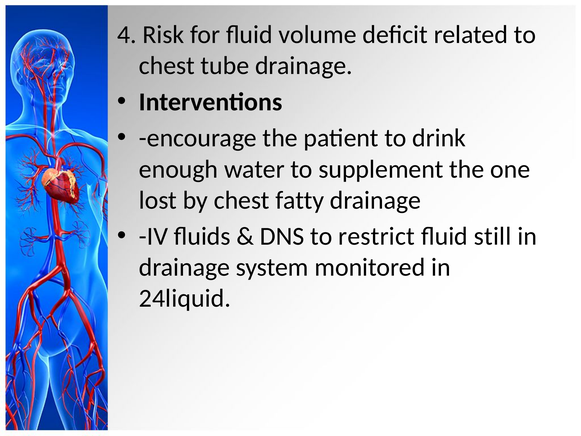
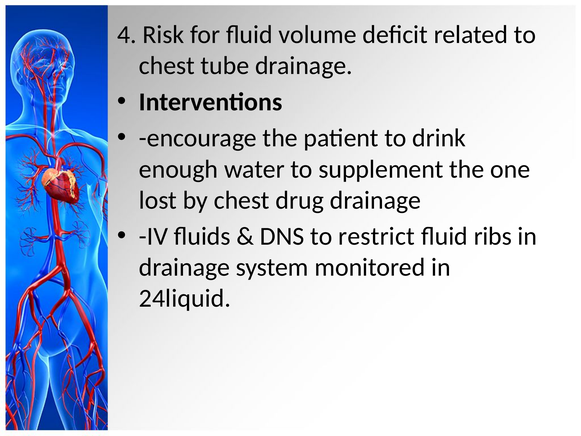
fatty: fatty -> drug (300, 200)
still: still -> ribs (493, 236)
